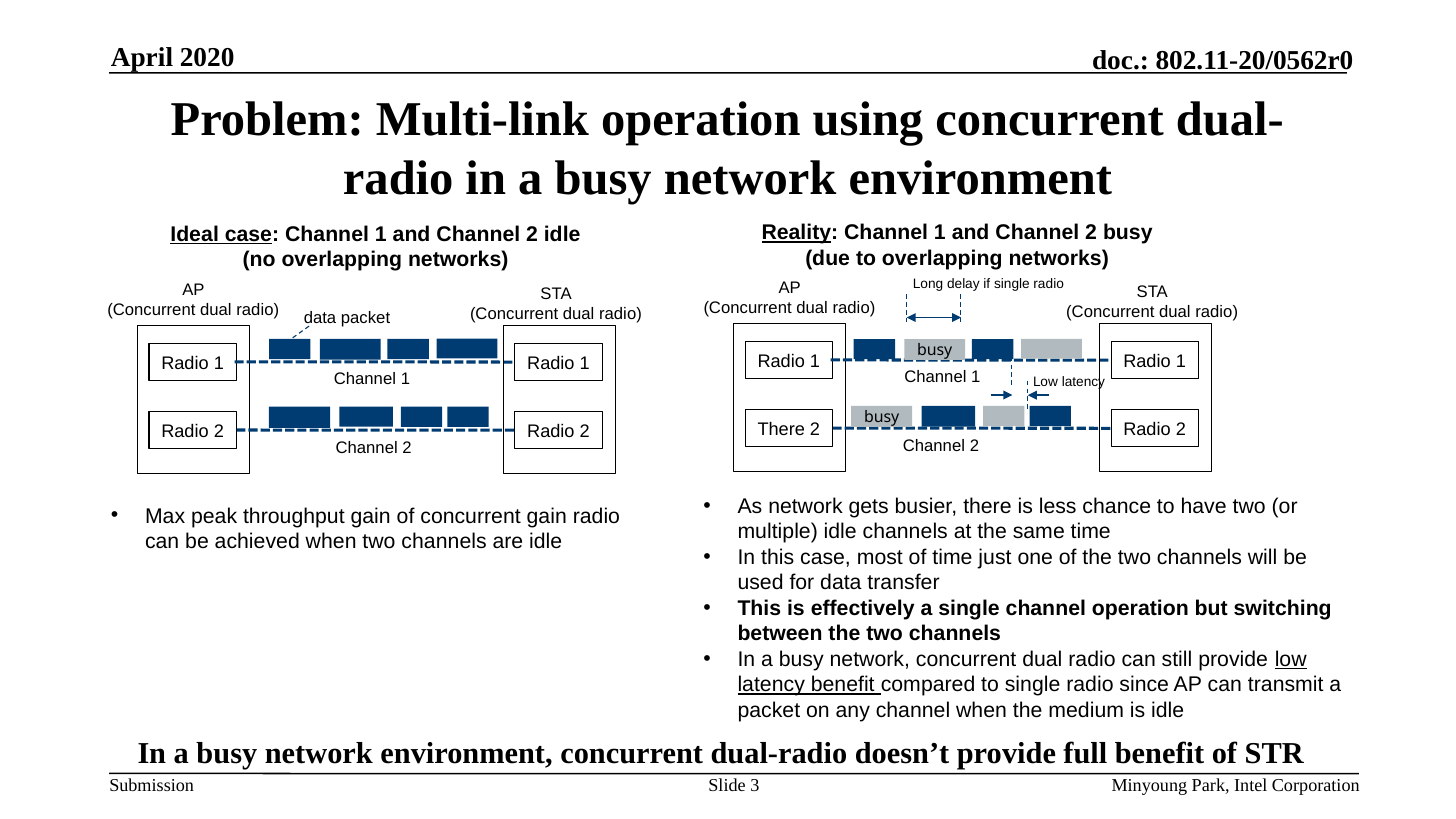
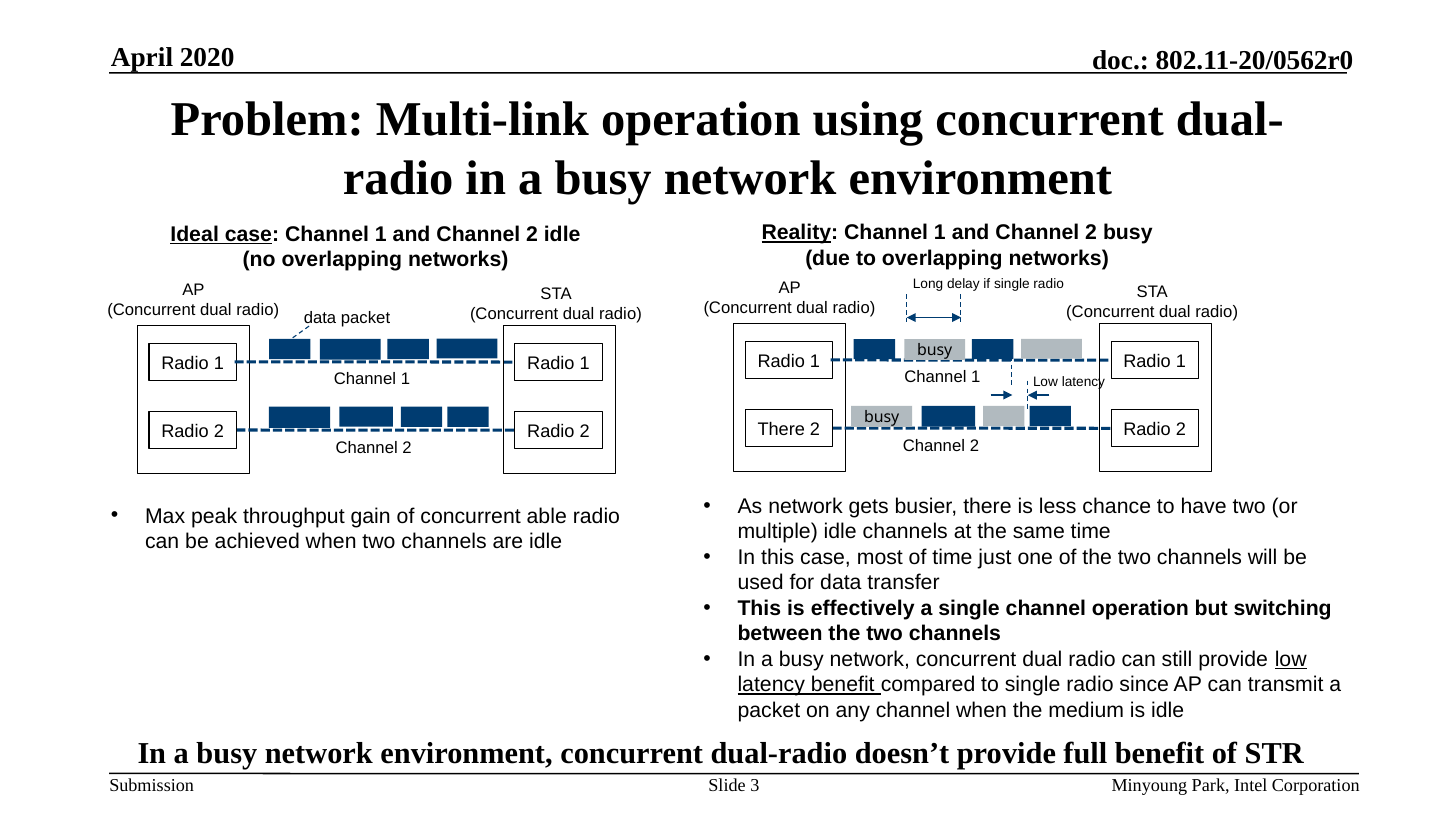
concurrent gain: gain -> able (547, 516)
